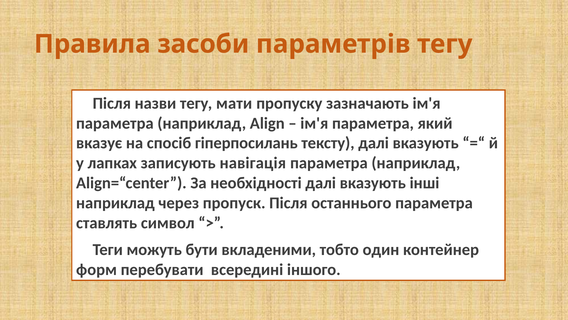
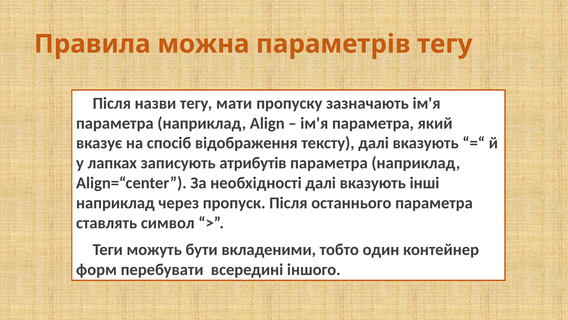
засоби: засоби -> можна (203, 44)
гіперпосилань: гіперпосилань -> відображення (246, 143)
навігація: навігація -> атрибутів (253, 163)
